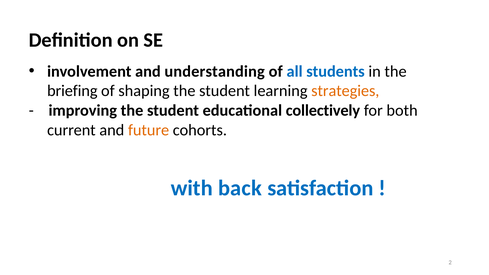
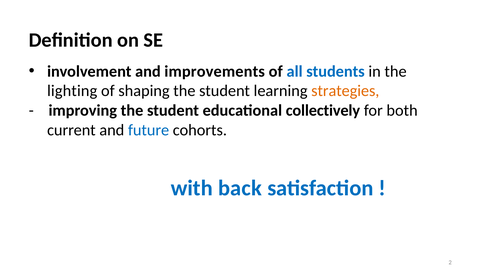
understanding: understanding -> improvements (215, 71)
briefing: briefing -> lighting (72, 91)
future colour: orange -> blue (149, 130)
